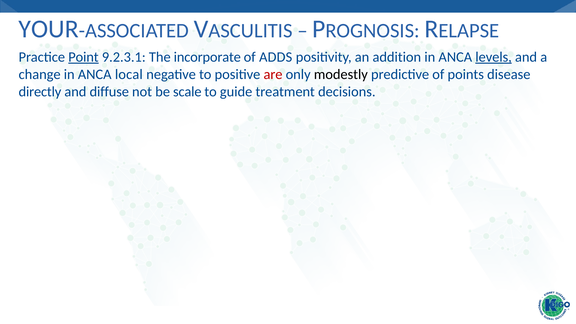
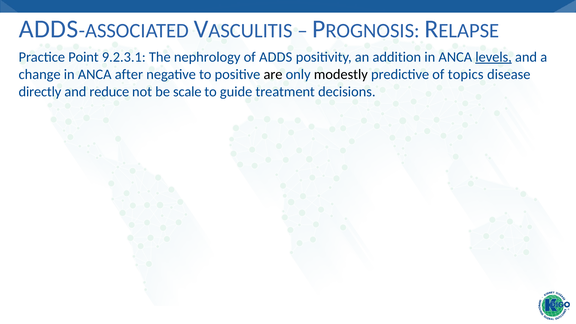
YOUR: YOUR -> ADDS (49, 29)
Point underline: present -> none (83, 57)
incorporate: incorporate -> nephrology (207, 57)
local: local -> after (129, 74)
are colour: red -> black (273, 74)
points: points -> topics (466, 74)
diffuse: diffuse -> reduce (109, 92)
